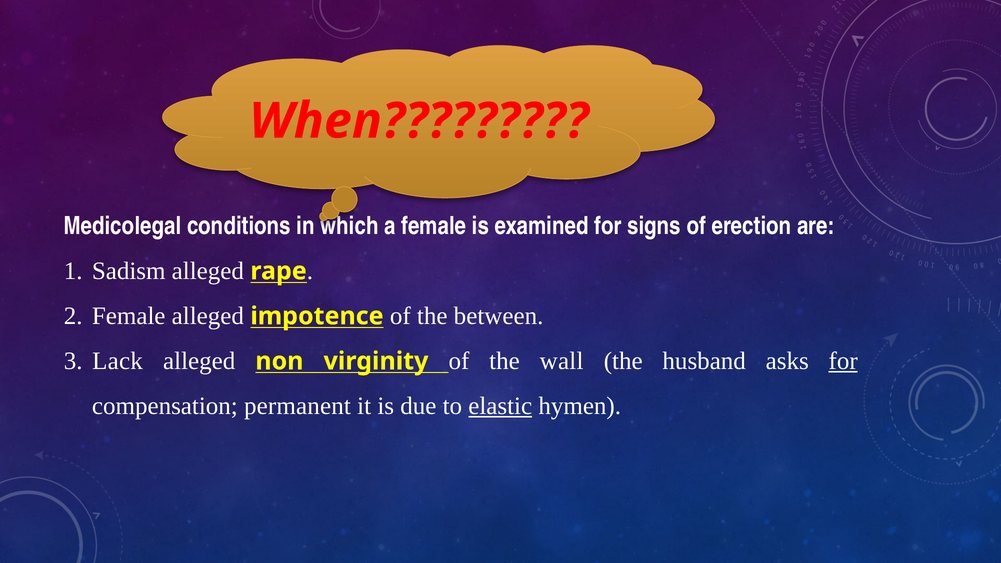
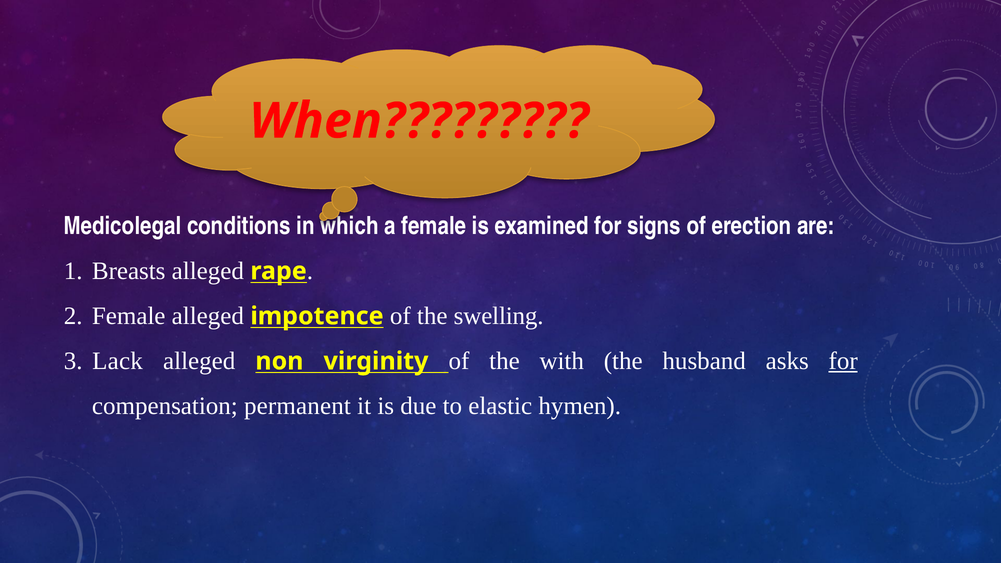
Sadism: Sadism -> Breasts (129, 271)
between: between -> swelling (499, 316)
wall: wall -> with (562, 361)
elastic underline: present -> none (500, 406)
